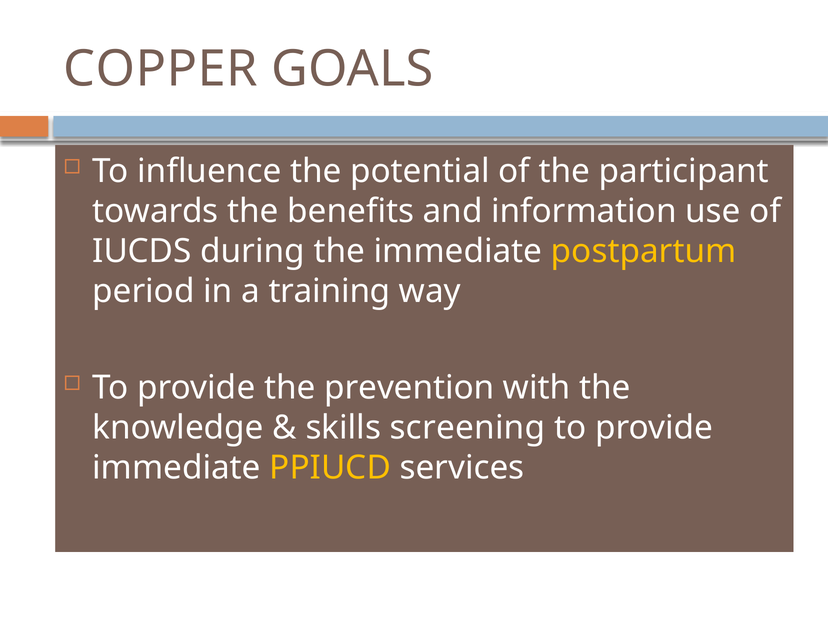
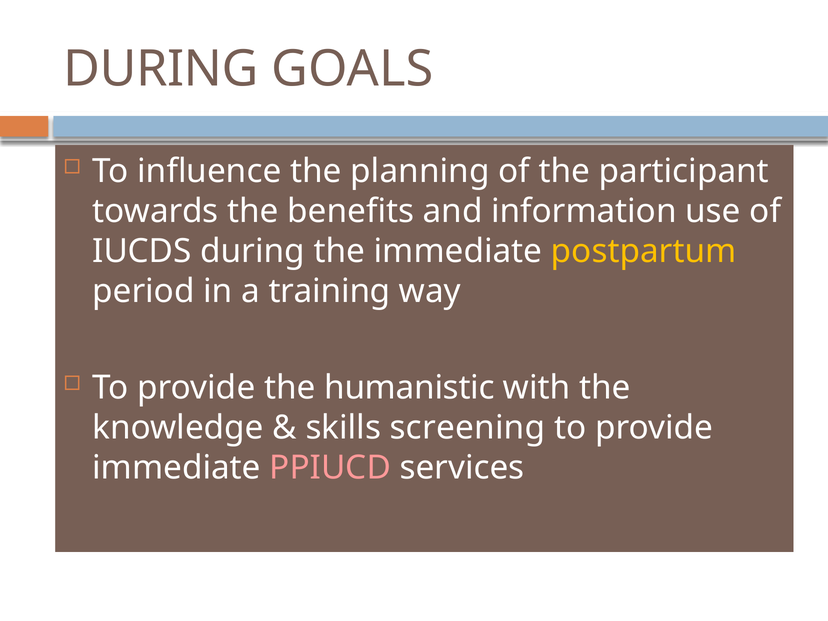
COPPER: COPPER -> DURING (161, 69)
potential: potential -> planning (420, 171)
prevention: prevention -> humanistic (409, 388)
PPIUCD colour: yellow -> pink (330, 468)
